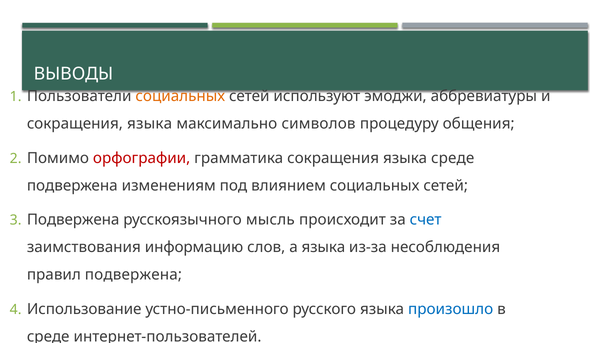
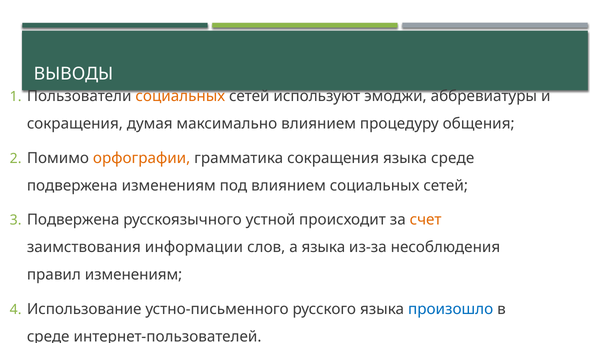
языка: языка -> думая (150, 124)
максимально символов: символов -> влиянием (319, 124)
орфографии colour: red -> orange (142, 158)
мысль: мысль -> устной (270, 220)
счет colour: blue -> orange (426, 220)
информацию: информацию -> информации (194, 247)
правил подвержена: подвержена -> изменениям (134, 275)
